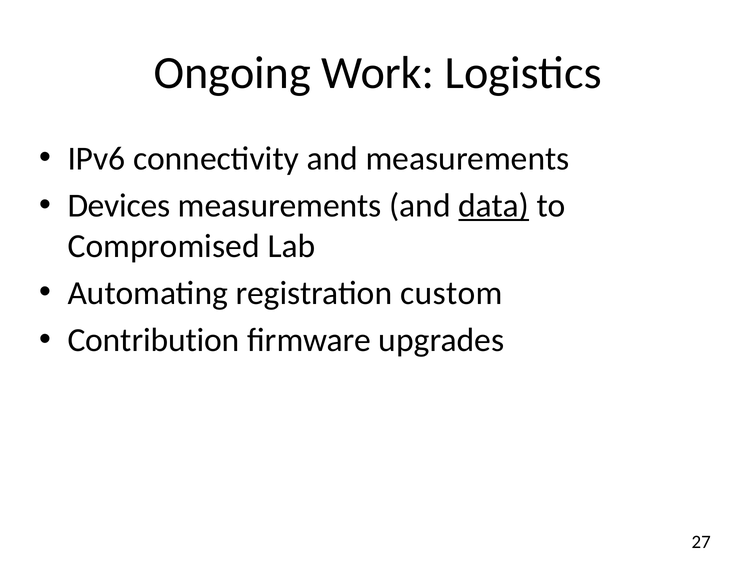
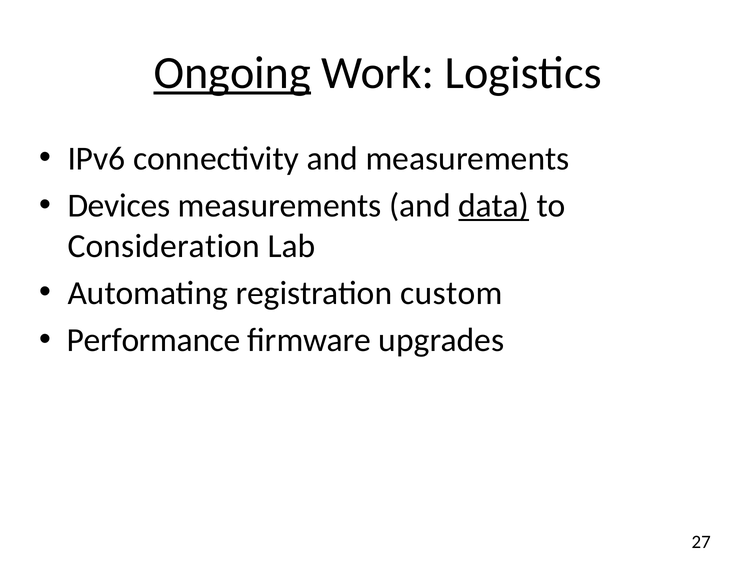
Ongoing underline: none -> present (232, 73)
Compromised: Compromised -> Consideration (164, 246)
Contribution: Contribution -> Performance (154, 340)
